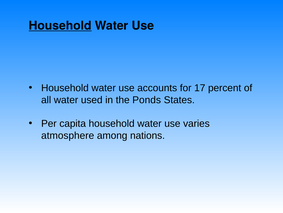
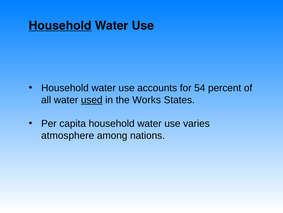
17: 17 -> 54 (200, 88)
used underline: none -> present (92, 100)
Ponds: Ponds -> Works (147, 100)
